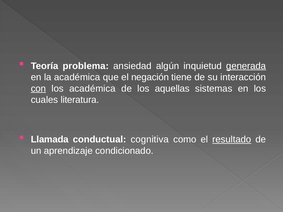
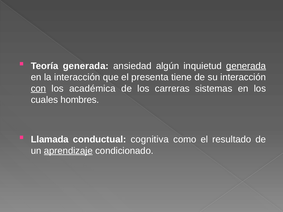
Teoría problema: problema -> generada (86, 66)
la académica: académica -> interacción (77, 77)
negación: negación -> presenta (150, 77)
aquellas: aquellas -> carreras (172, 89)
literatura: literatura -> hombres (80, 100)
resultado underline: present -> none (232, 140)
aprendizaje underline: none -> present (68, 151)
